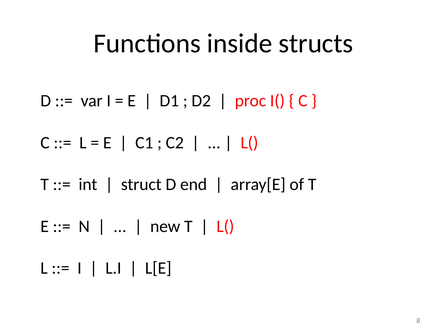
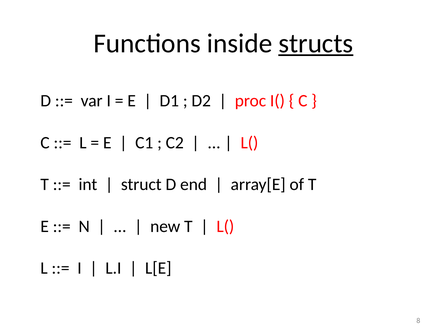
structs underline: none -> present (316, 43)
